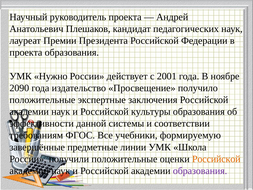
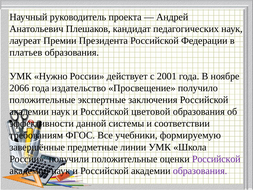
проекта: проекта -> платьев (26, 52)
2090: 2090 -> 2066 (19, 88)
культуры: культуры -> цветовой (151, 112)
Российской colour: orange -> purple (216, 159)
